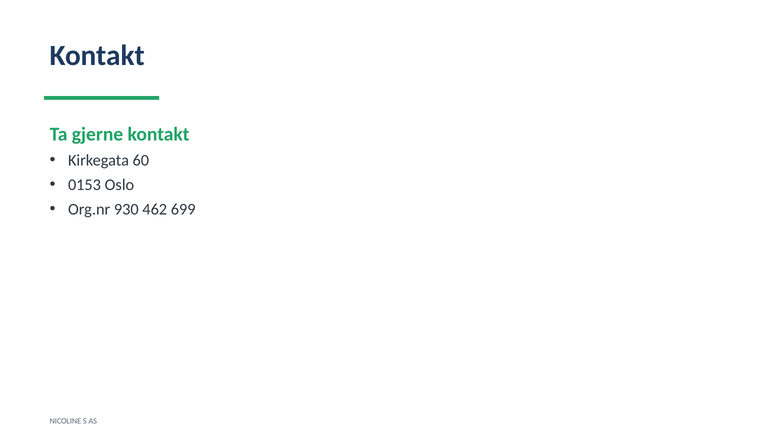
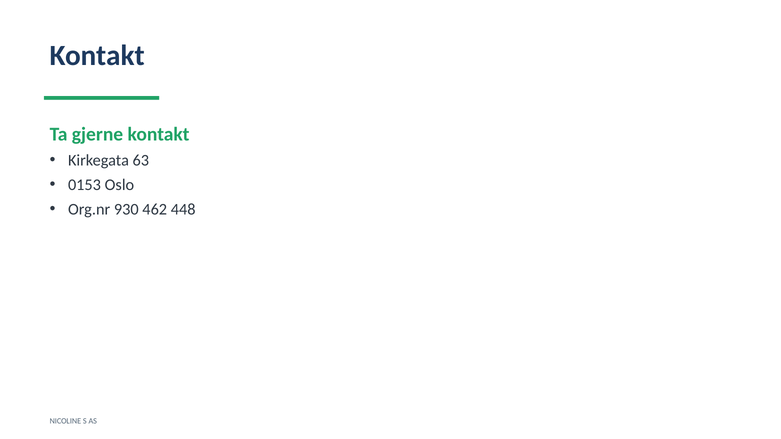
60: 60 -> 63 (141, 161)
699: 699 -> 448 (183, 209)
